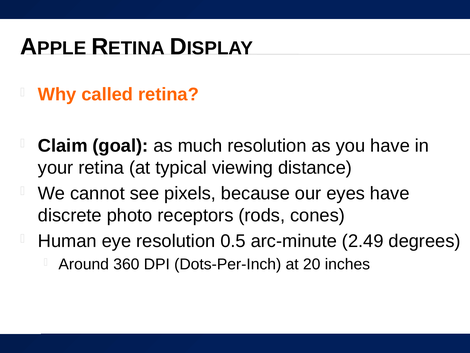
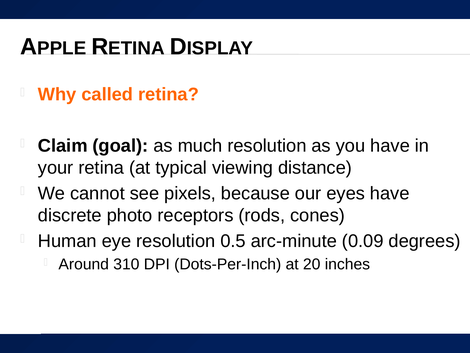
2.49: 2.49 -> 0.09 (363, 241)
360: 360 -> 310 (126, 264)
